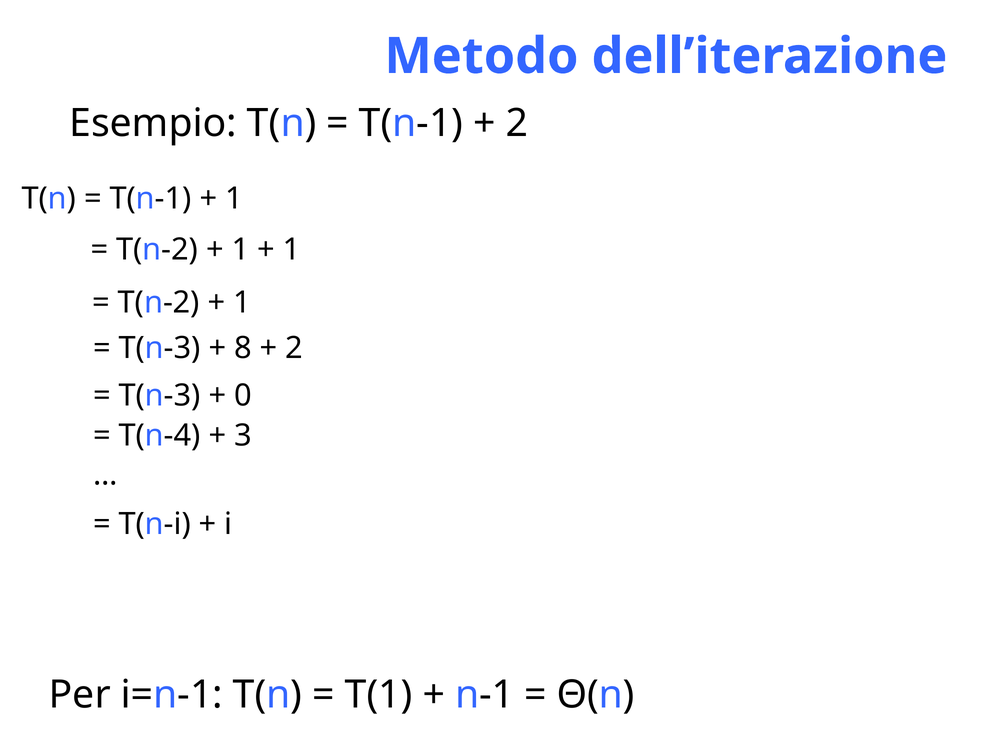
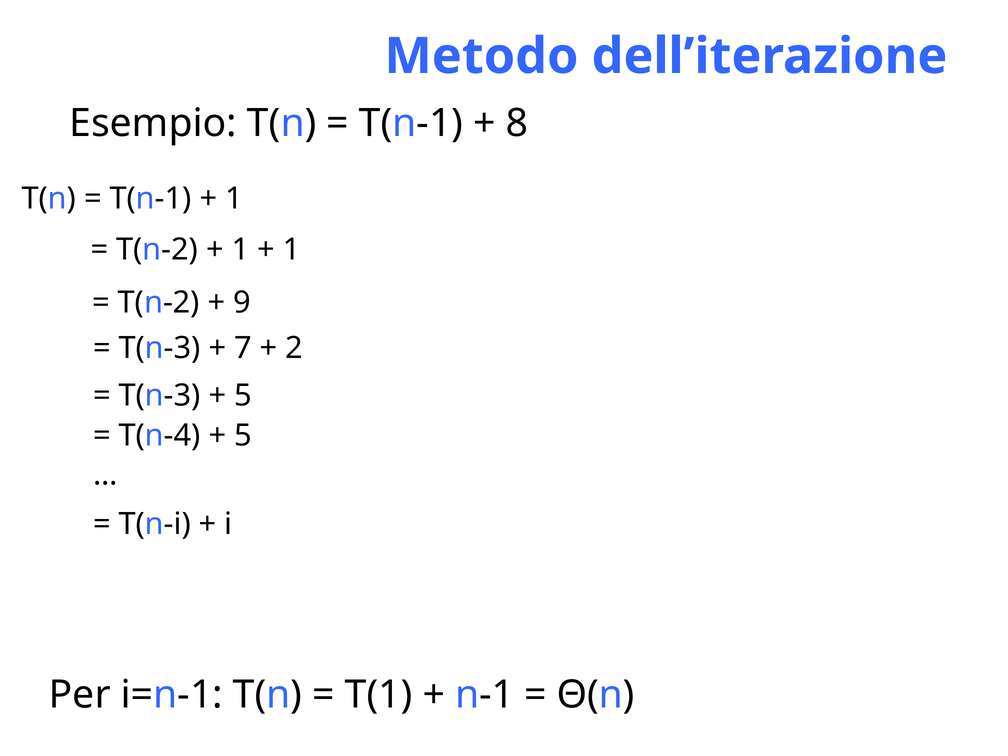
2: 2 -> 8 (517, 123)
1: 1 -> 9 (242, 303)
8: 8 -> 7 (243, 348)
0: 0 -> 5 (243, 396)
3: 3 -> 5 (243, 435)
